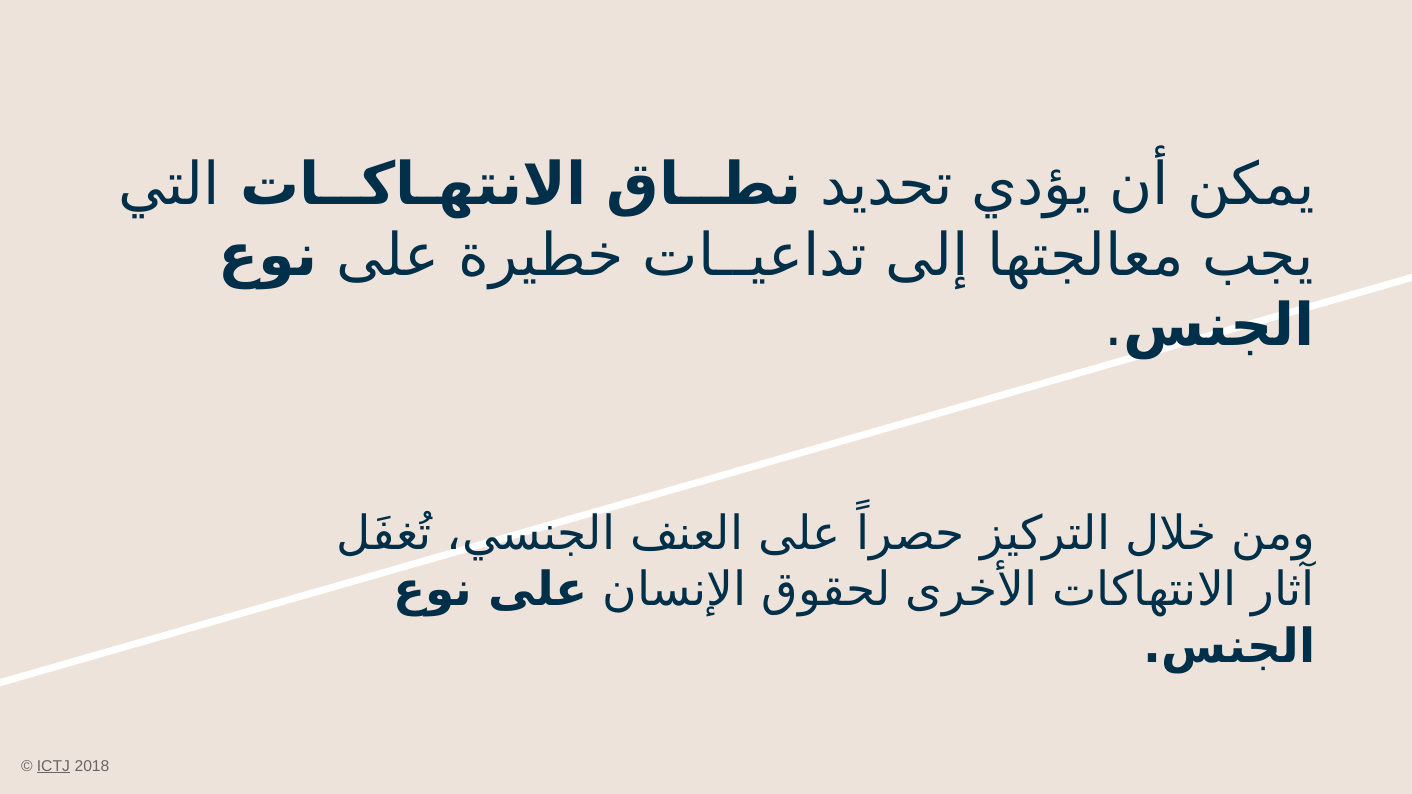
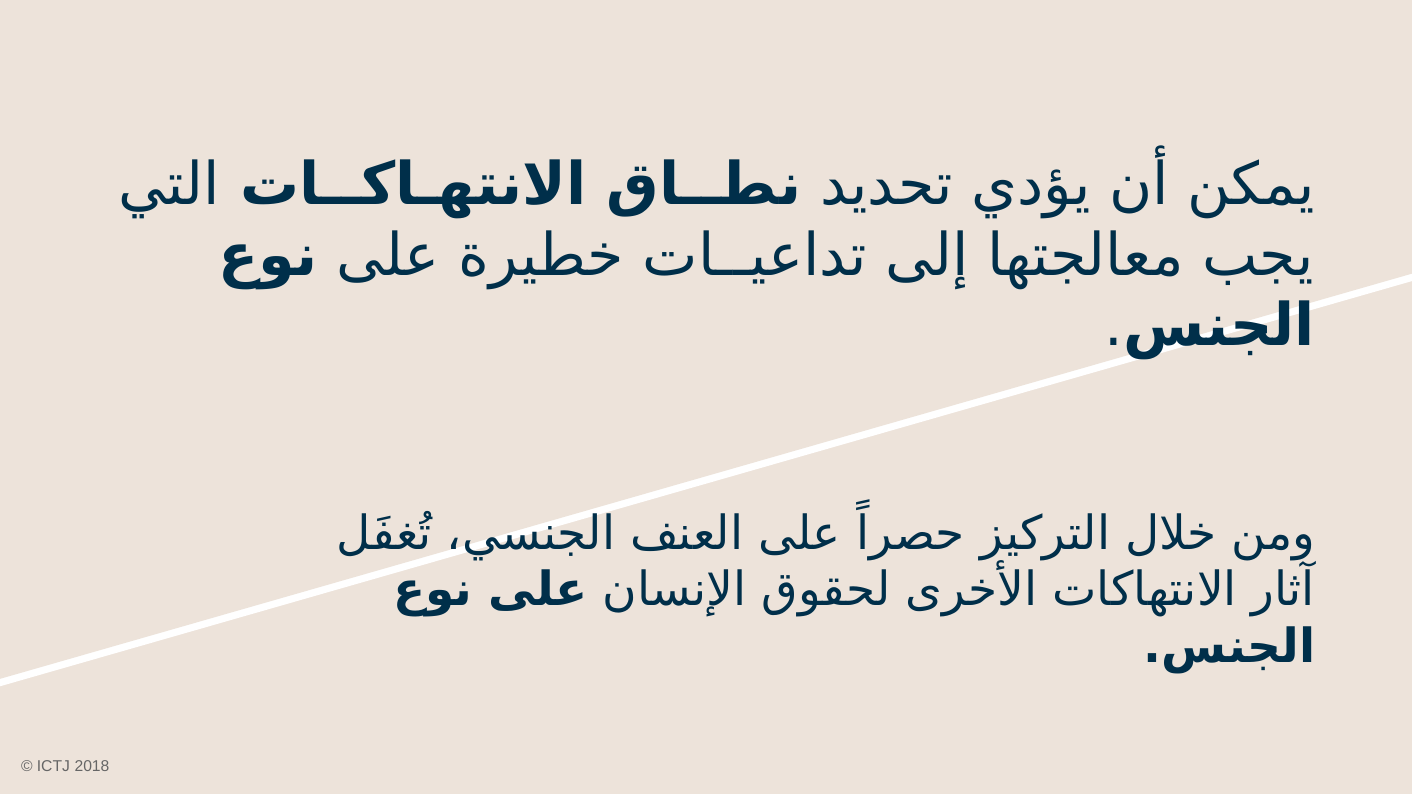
ICTJ underline: present -> none (53, 766)
